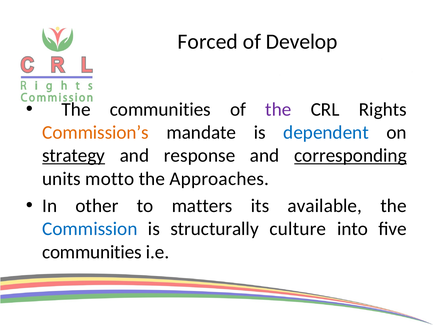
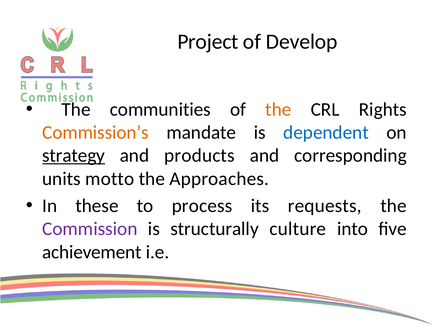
Forced: Forced -> Project (208, 42)
the colour: purple -> orange (278, 109)
response: response -> products (200, 155)
corresponding underline: present -> none (350, 155)
other: other -> these (97, 206)
matters: matters -> process (202, 206)
available: available -> requests (325, 206)
Commission colour: blue -> purple (90, 229)
communities: communities -> achievement (92, 252)
